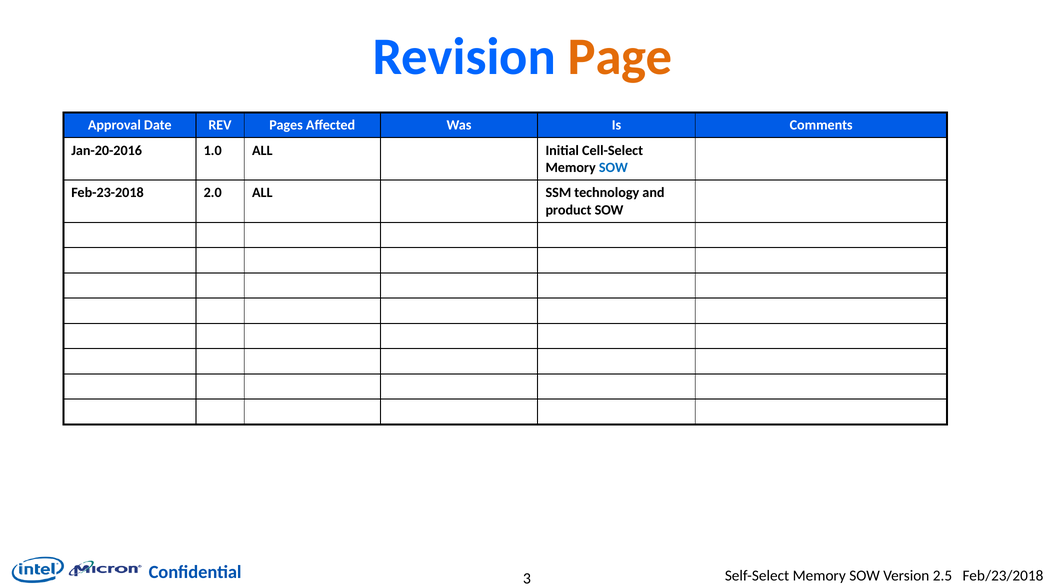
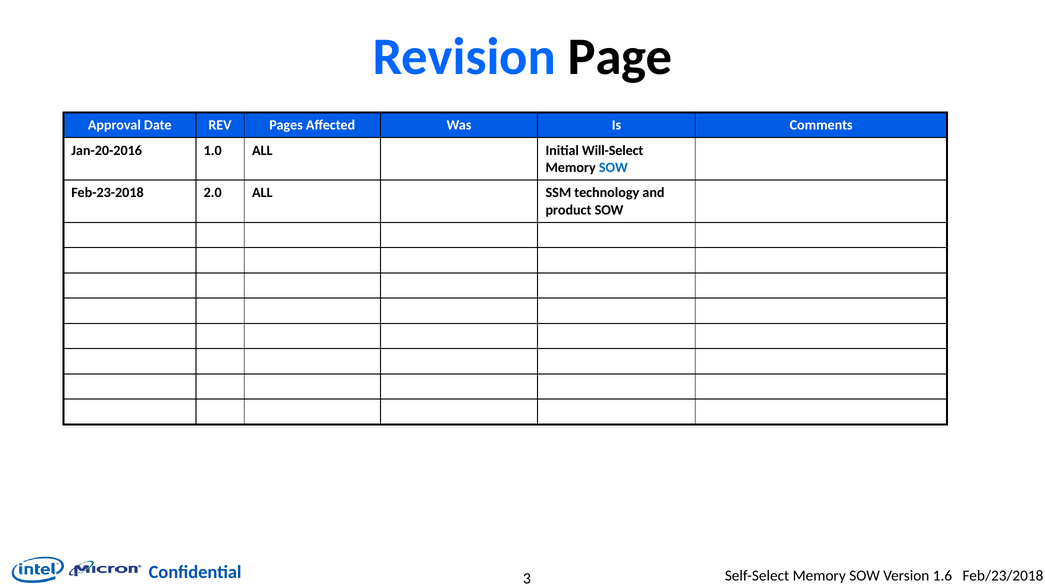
Page colour: orange -> black (620, 57)
Cell-Select: Cell-Select -> Will-Select (613, 150)
2.5: 2.5 -> 1.6 (942, 575)
